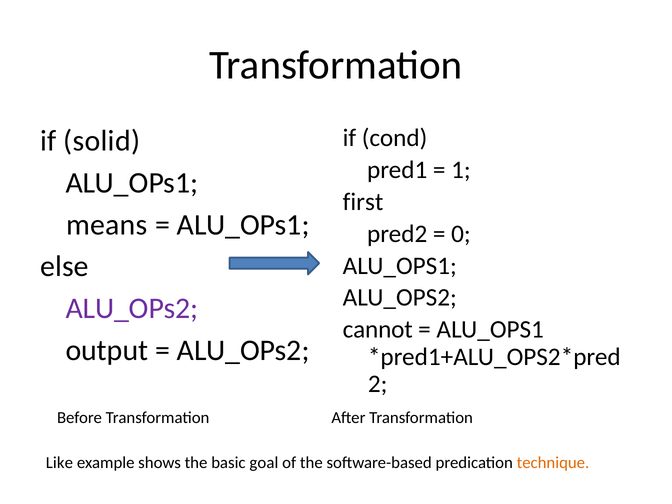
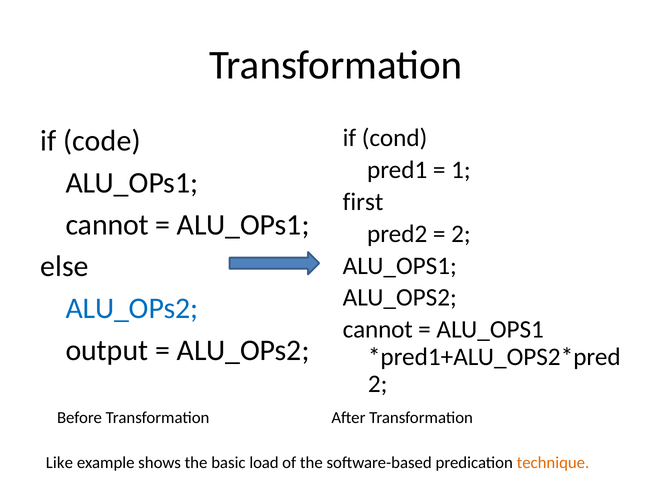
solid: solid -> code (102, 141)
means: means -> cannot (107, 225)
0: 0 -> 2 (461, 234)
ALU_OPs2 colour: purple -> blue (132, 308)
goal: goal -> load (264, 463)
